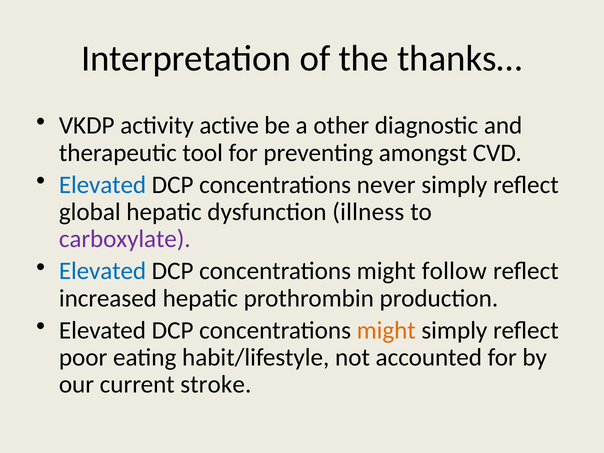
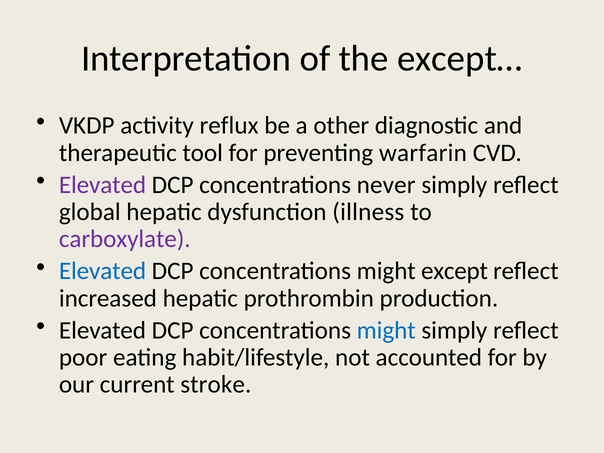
thanks…: thanks… -> except… (460, 58)
active: active -> reflux (229, 126)
amongst: amongst -> warfarin (423, 153)
Elevated colour: blue -> purple (103, 185)
follow: follow -> except (455, 271)
might colour: orange -> blue (386, 330)
